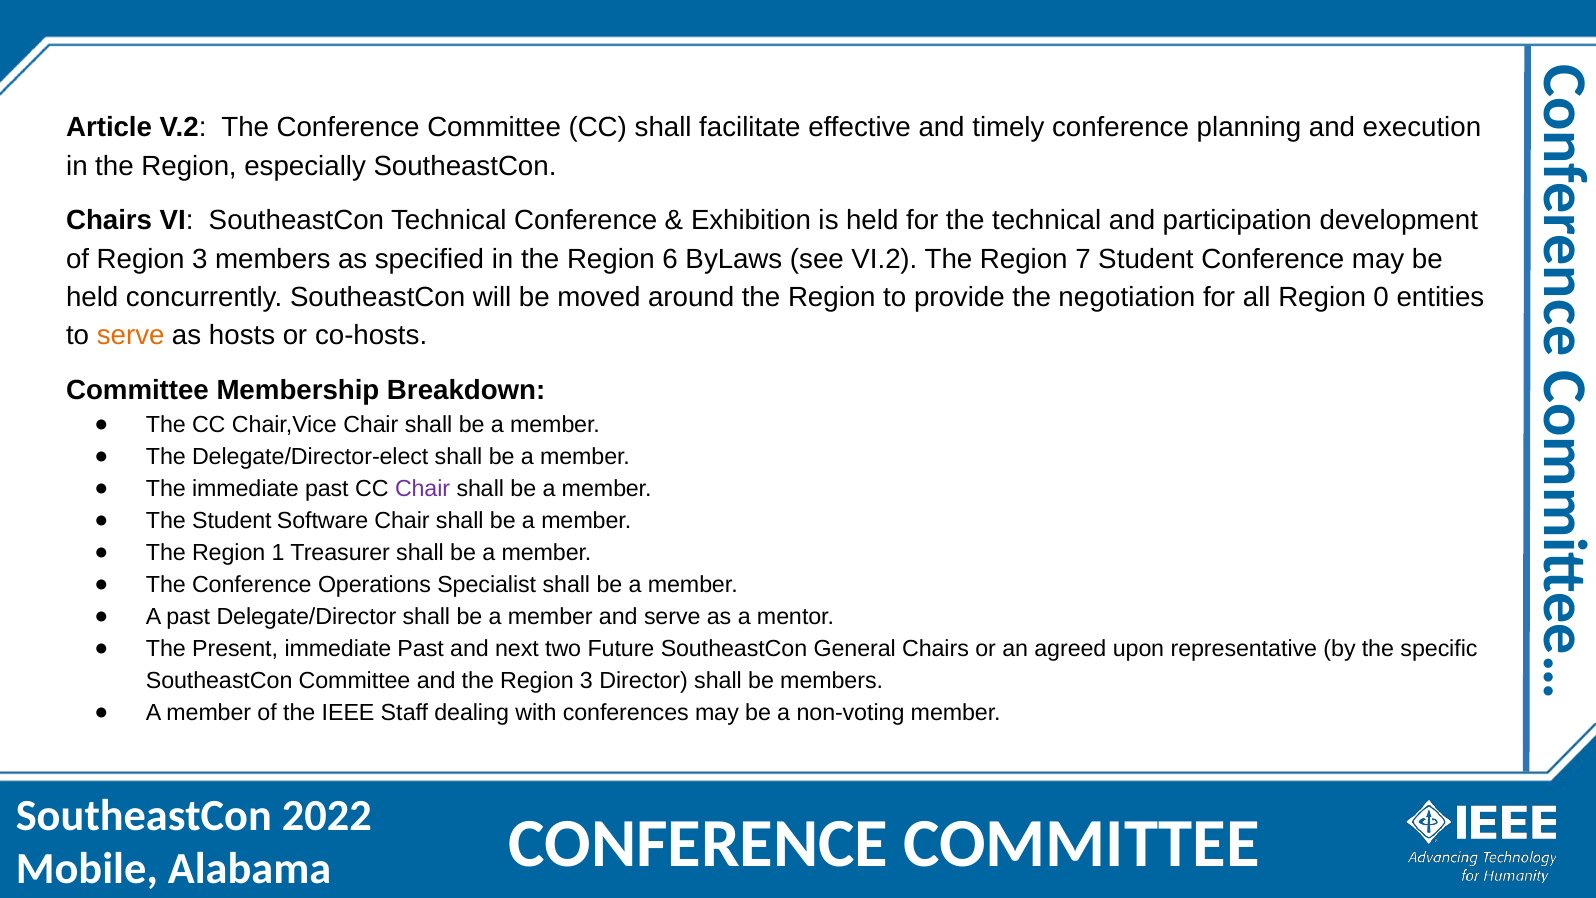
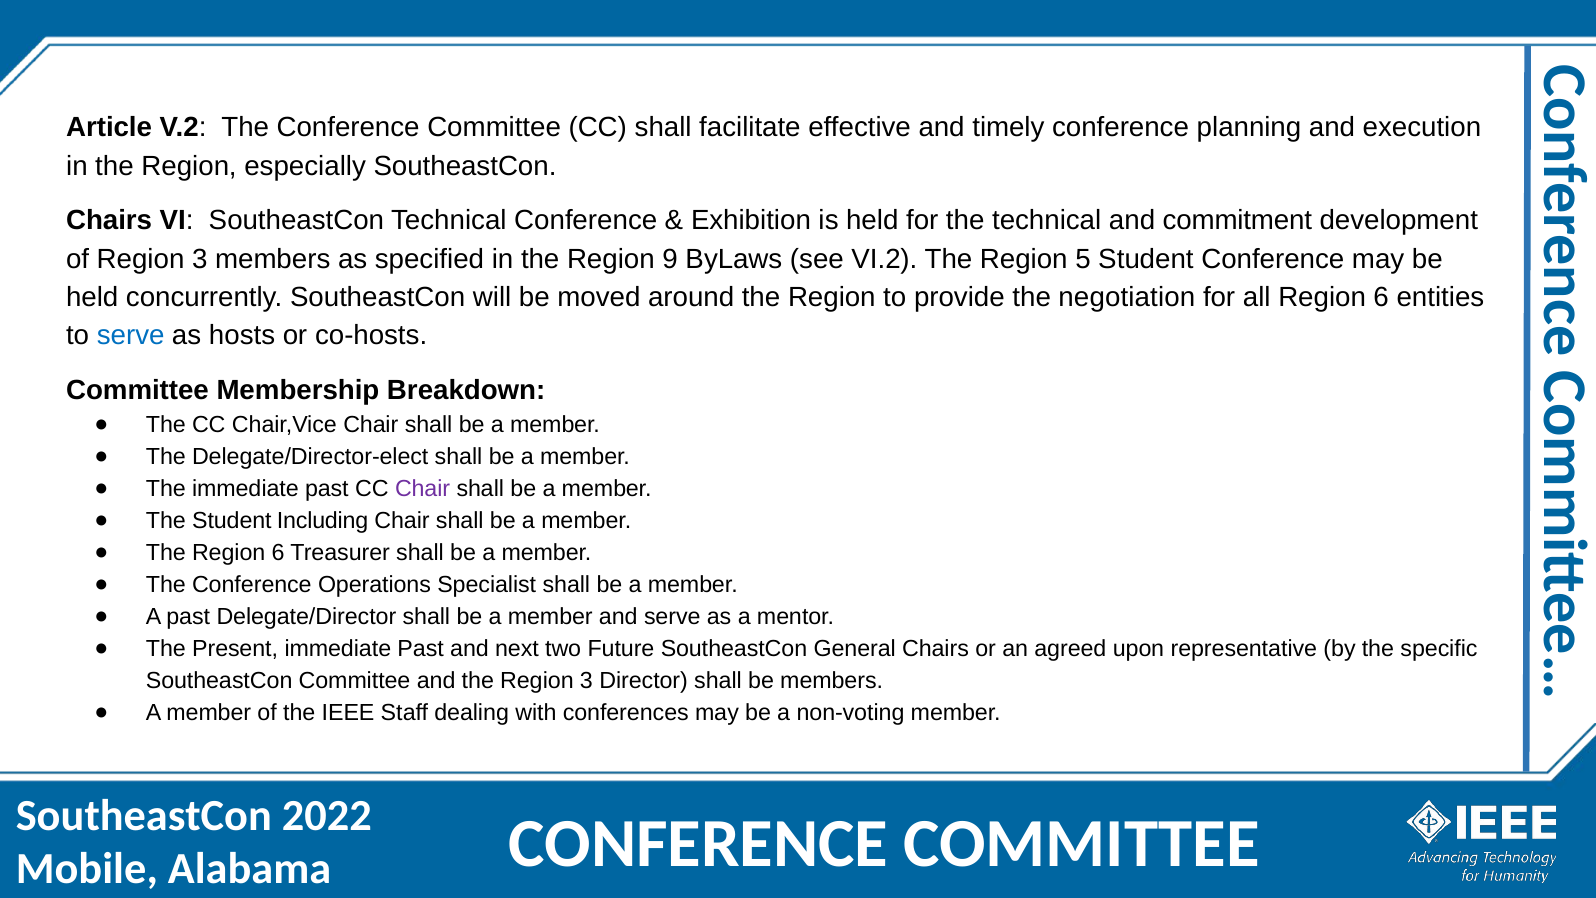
participation: participation -> commitment (1237, 221)
6: 6 -> 9 (670, 259)
7: 7 -> 5 (1083, 259)
all Region 0: 0 -> 6 (1381, 297)
serve colour: orange -> blue (131, 335)
Software: Software -> Including (323, 521)
The Region 1: 1 -> 6 (278, 553)
